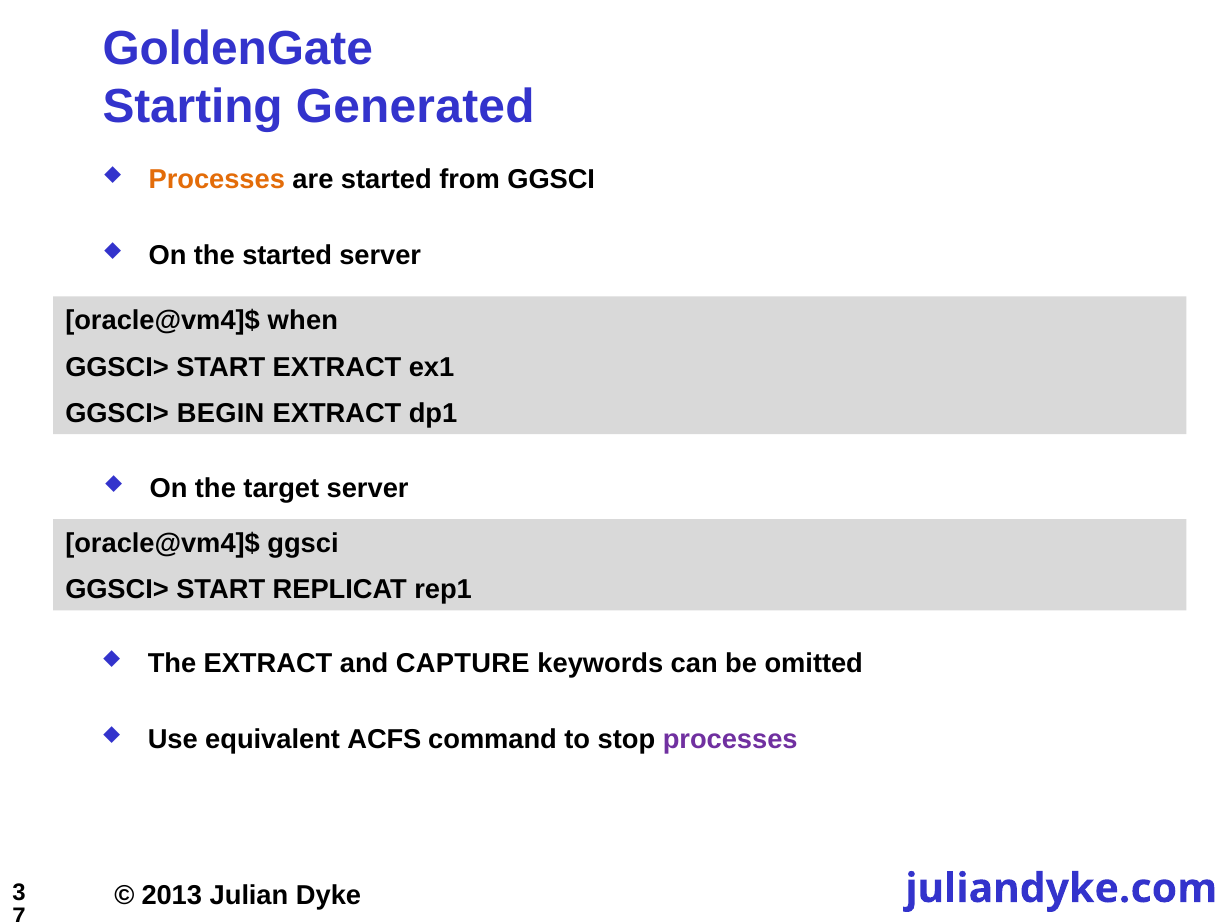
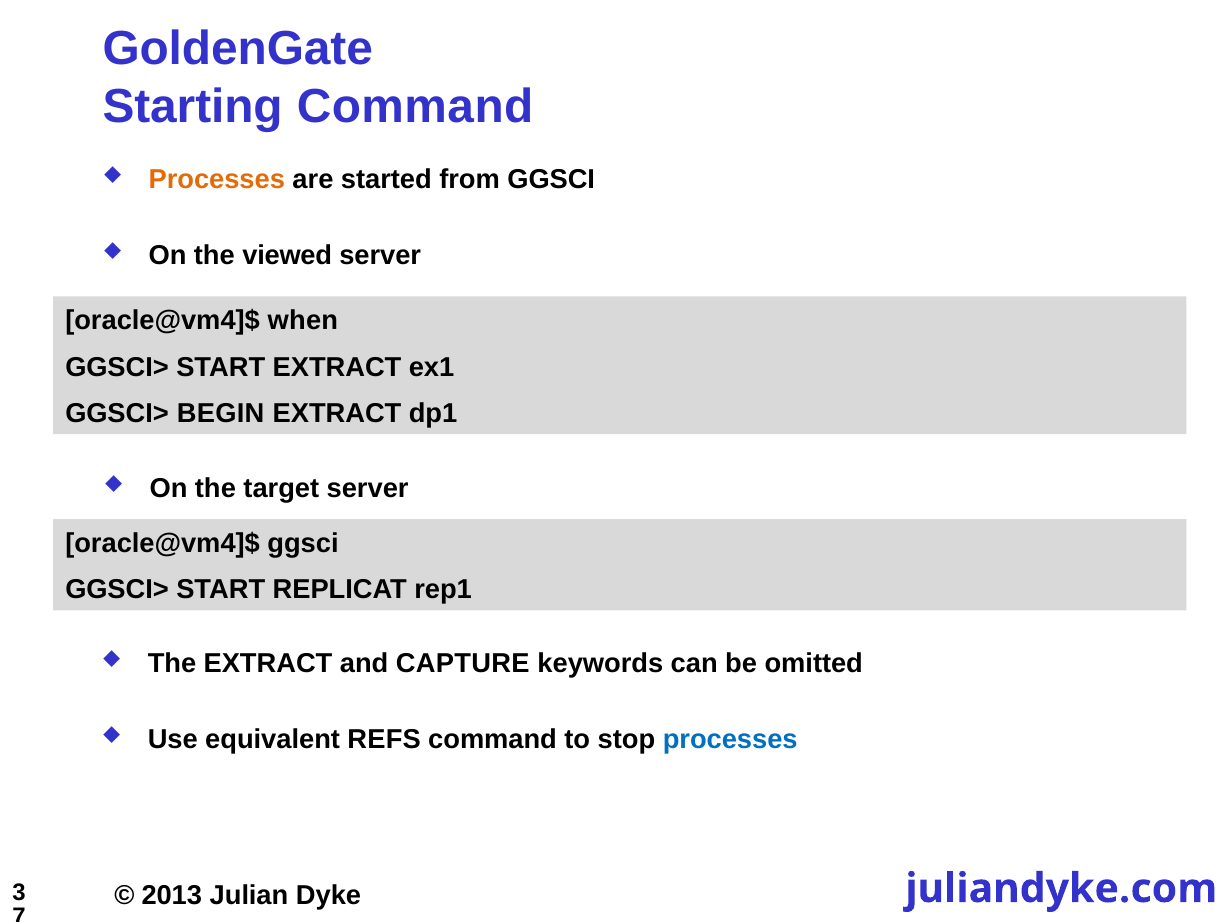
Starting Generated: Generated -> Command (415, 107)
the started: started -> viewed (287, 256)
ACFS: ACFS -> REFS (384, 740)
processes colour: purple -> blue (730, 740)
